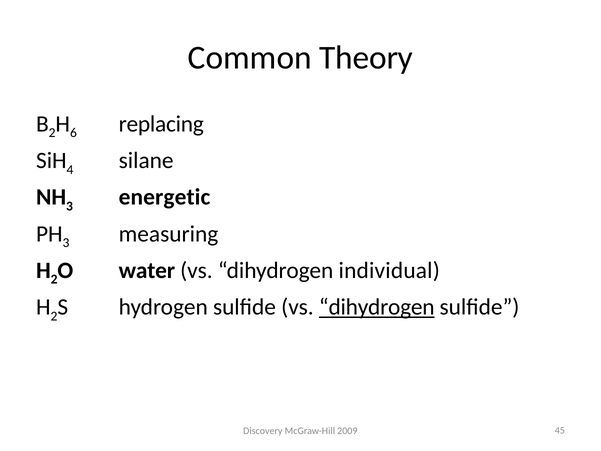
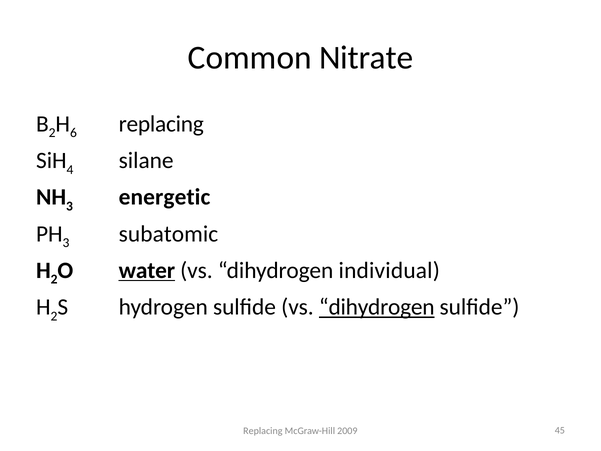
Theory: Theory -> Nitrate (366, 58)
measuring: measuring -> subatomic (168, 234)
water underline: none -> present (147, 270)
Discovery: Discovery -> Replacing (263, 430)
